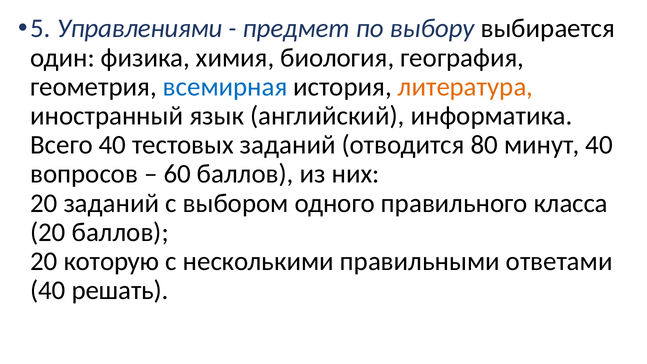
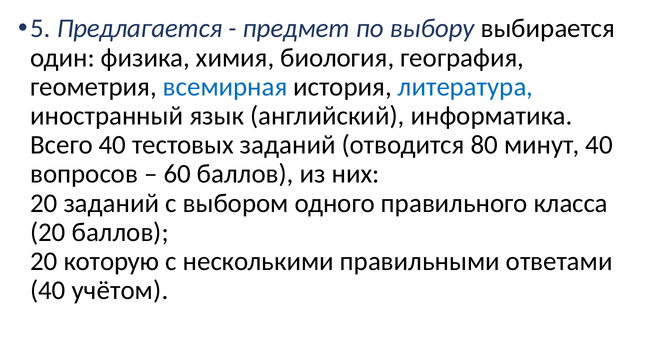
Управлениями: Управлениями -> Предлагается (140, 29)
литература colour: orange -> blue (466, 87)
решать: решать -> учётом (120, 290)
